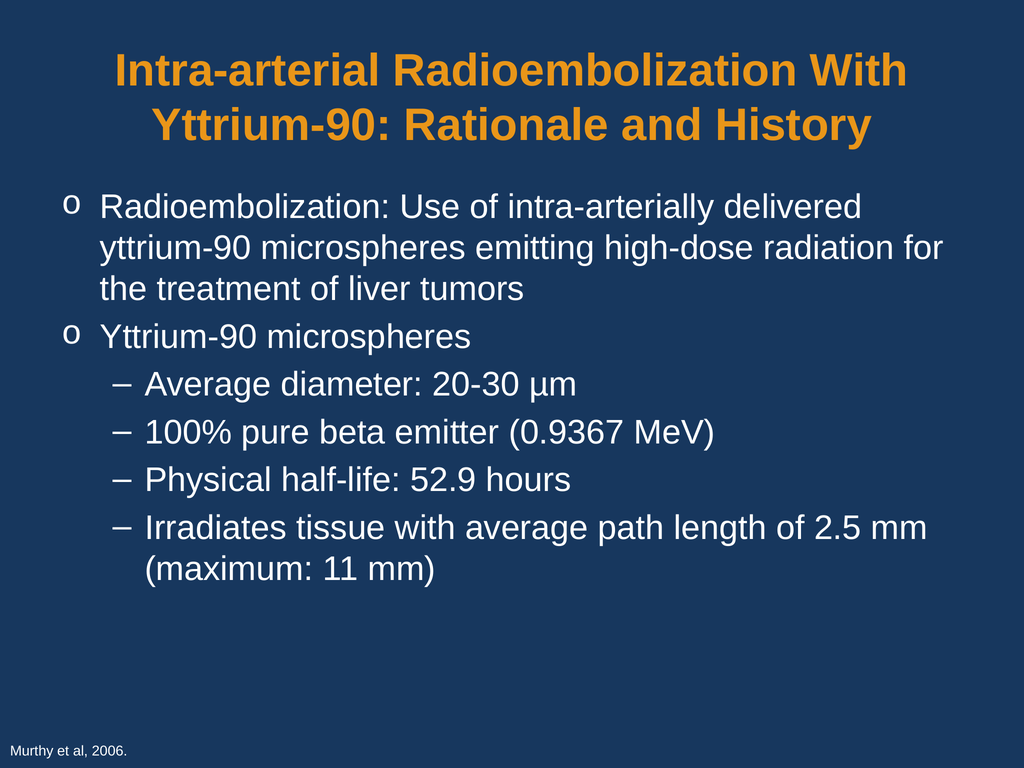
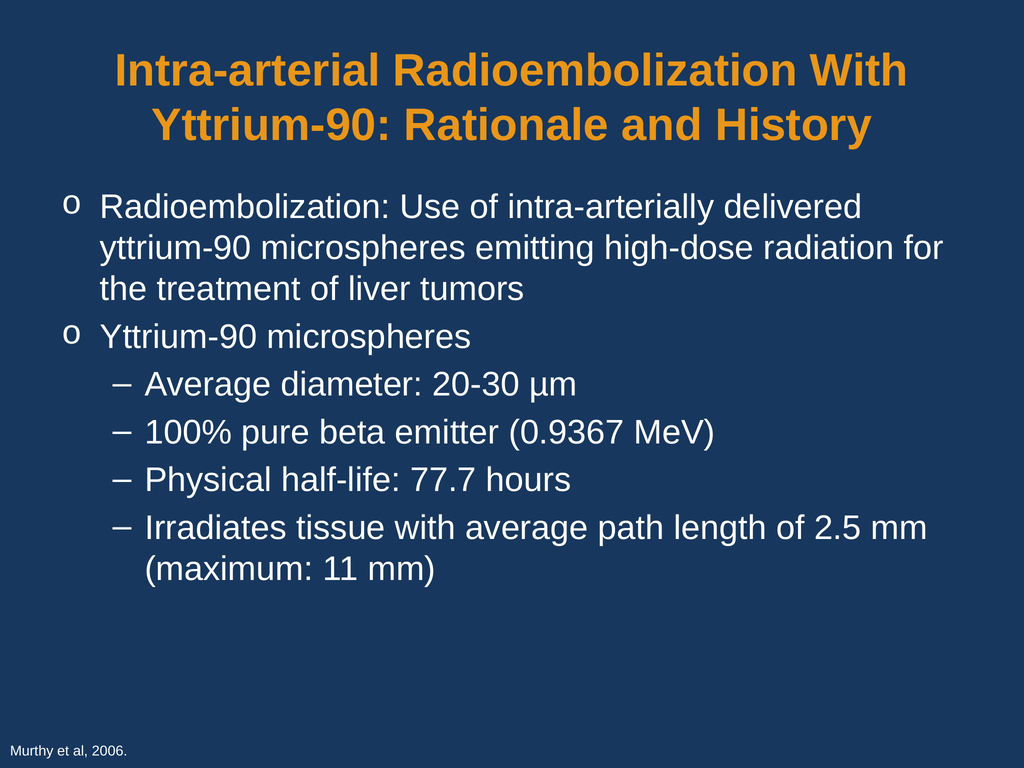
52.9: 52.9 -> 77.7 (443, 480)
